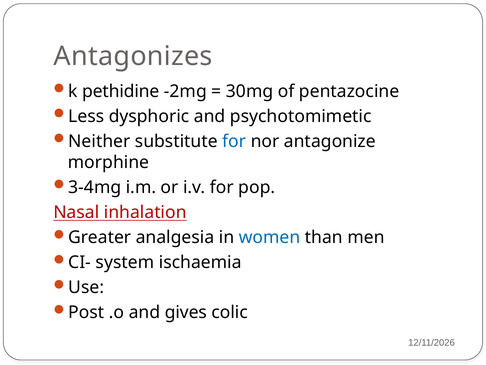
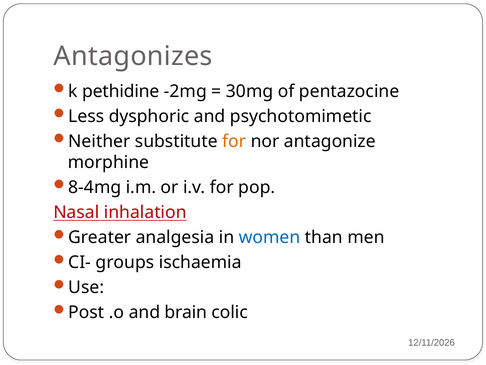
for colour: blue -> orange (234, 141)
3-4mg: 3-4mg -> 8-4mg (95, 187)
system: system -> groups (125, 262)
gives: gives -> brain (186, 312)
